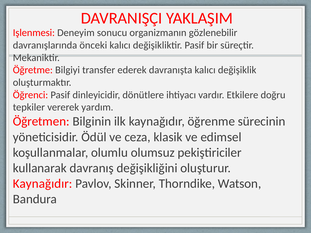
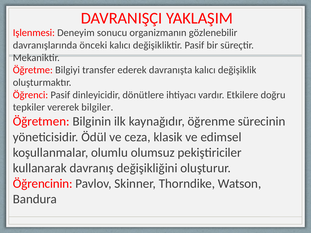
yardım: yardım -> bilgiler (97, 107)
Kaynağıdır: Kaynağıdır -> Öğrencinin (43, 184)
